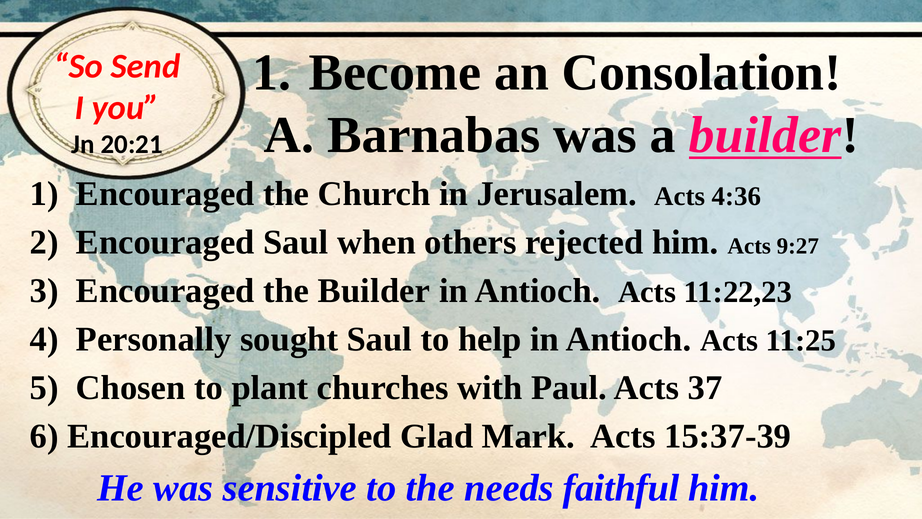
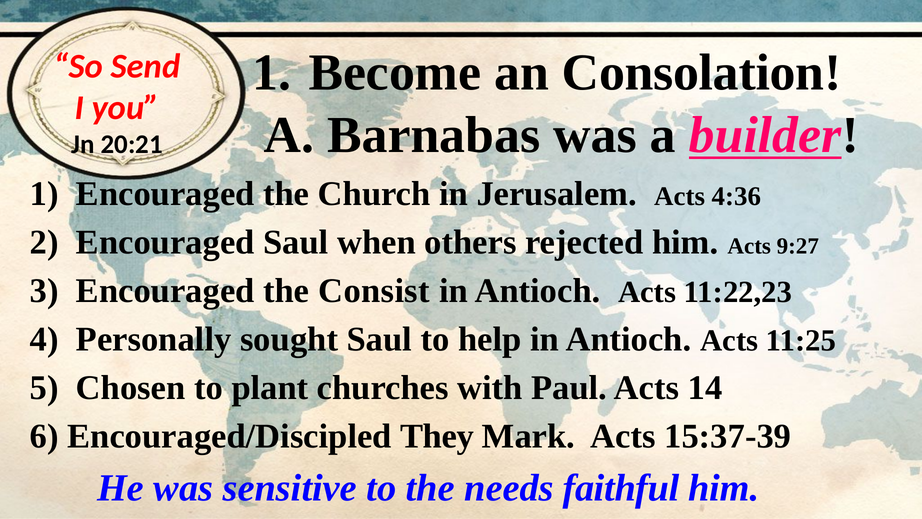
the Builder: Builder -> Consist (374, 291)
37: 37 -> 14 (705, 387)
Glad: Glad -> They (437, 436)
